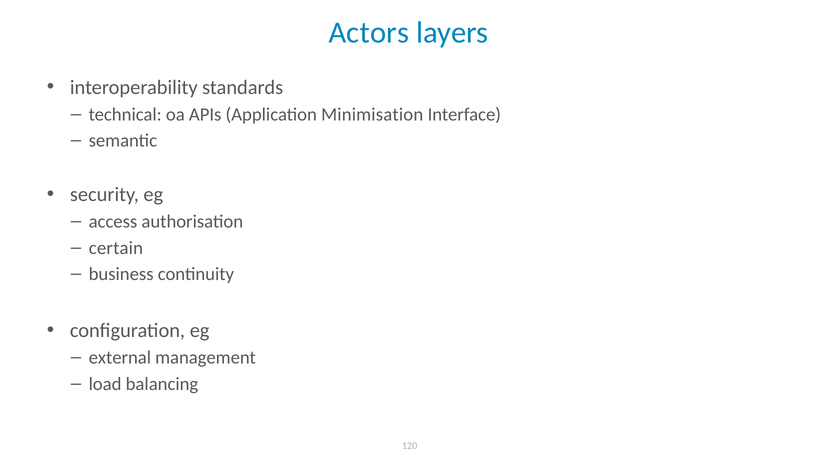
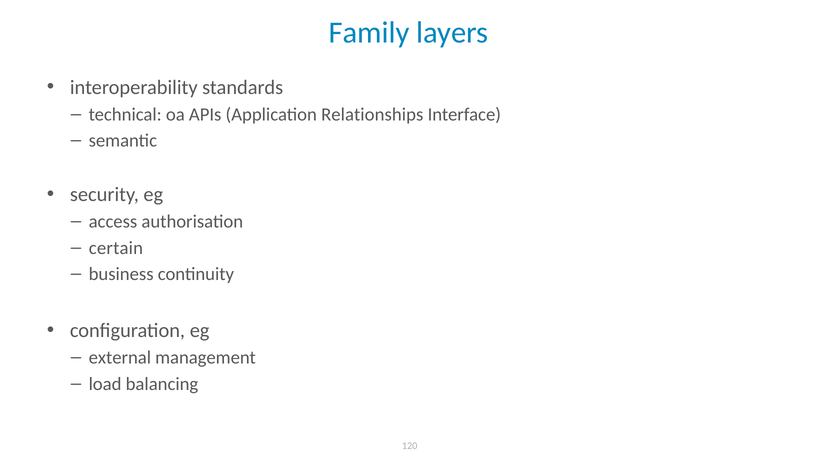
Actors: Actors -> Family (369, 33)
Minimisation: Minimisation -> Relationships (372, 114)
